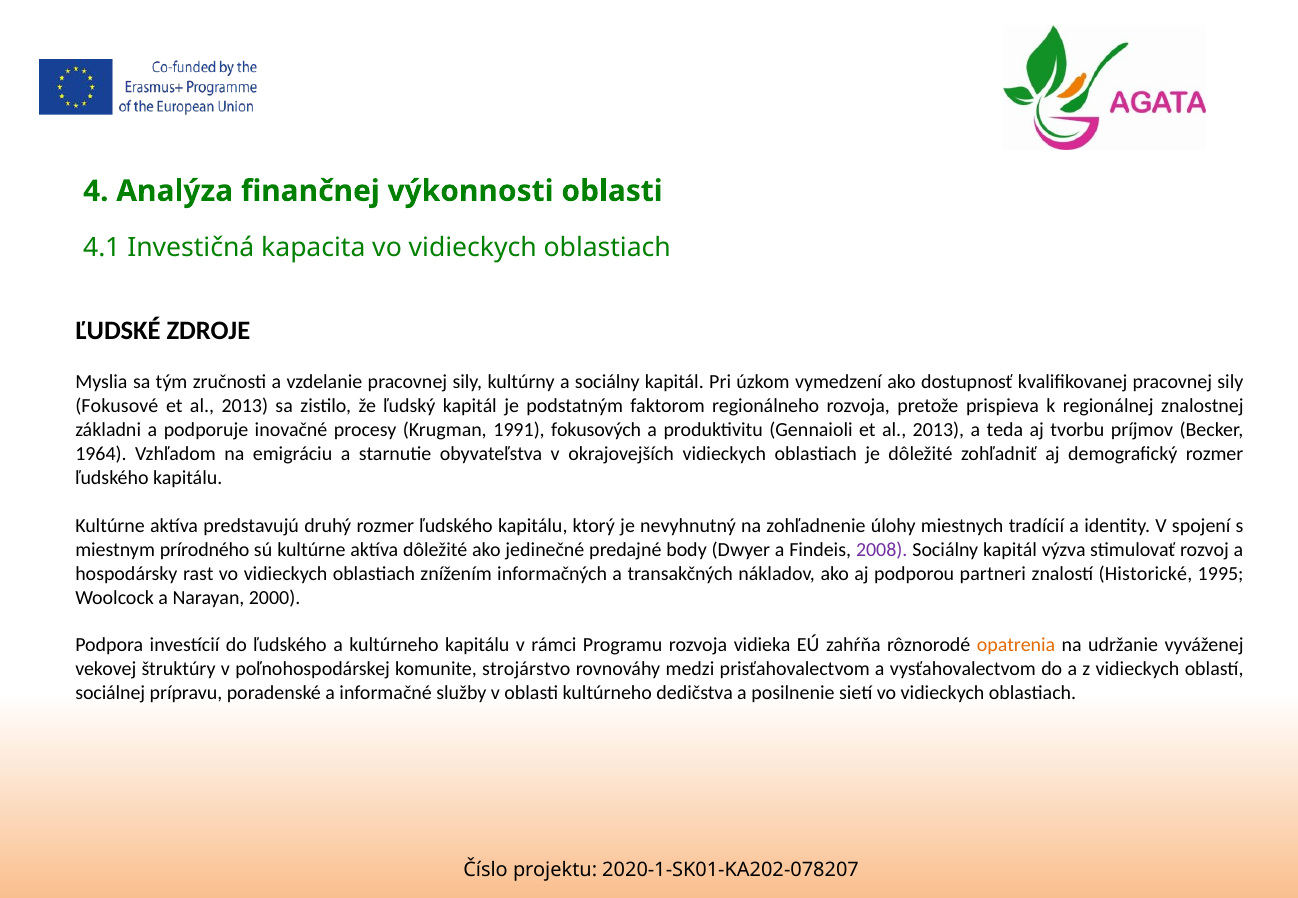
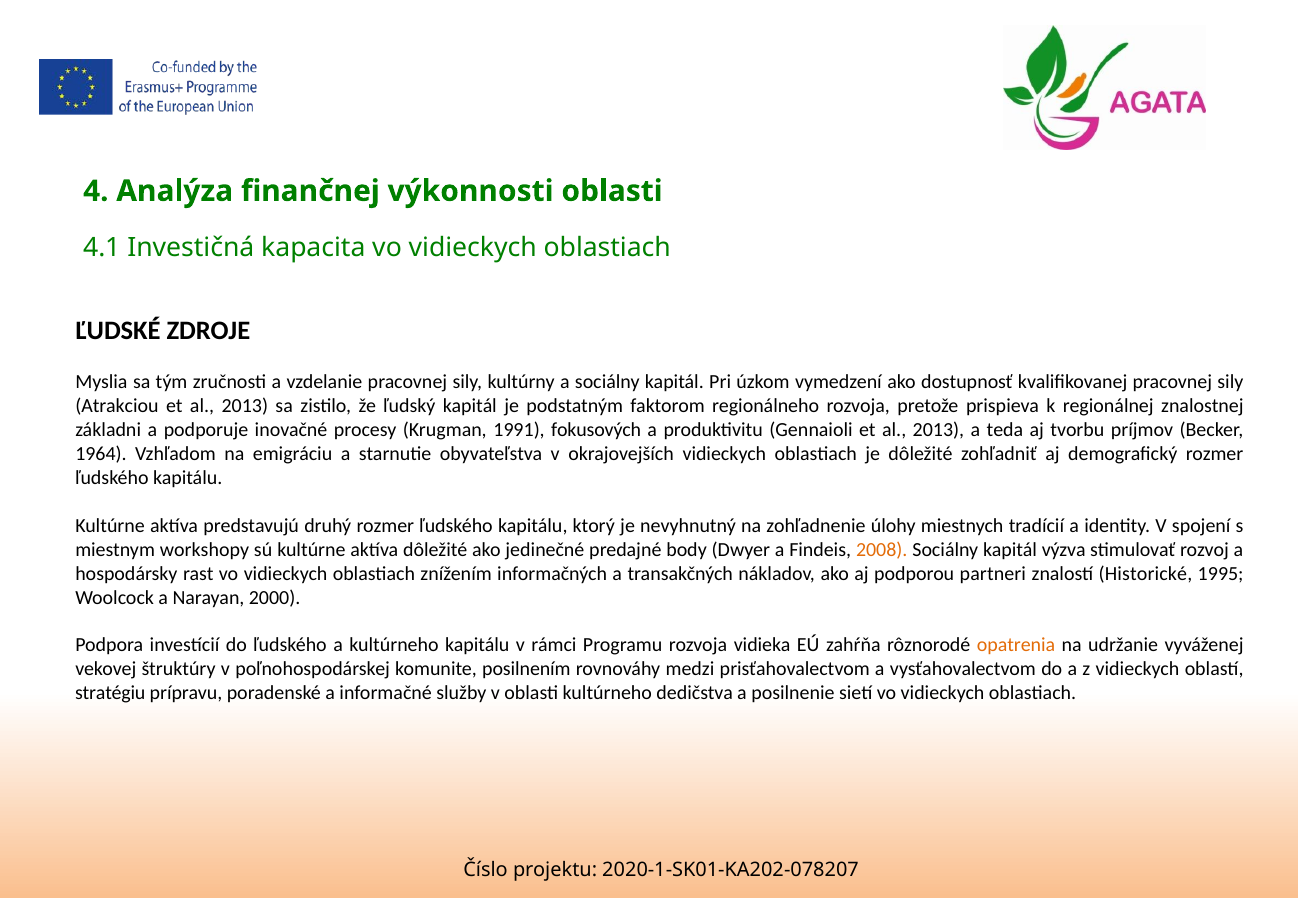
Fokusové: Fokusové -> Atrakciou (117, 406)
prírodného: prírodného -> workshopy (204, 550)
2008 colour: purple -> orange (882, 550)
strojárstvo: strojárstvo -> posilnením (526, 670)
sociálnej: sociálnej -> stratégiu (110, 694)
